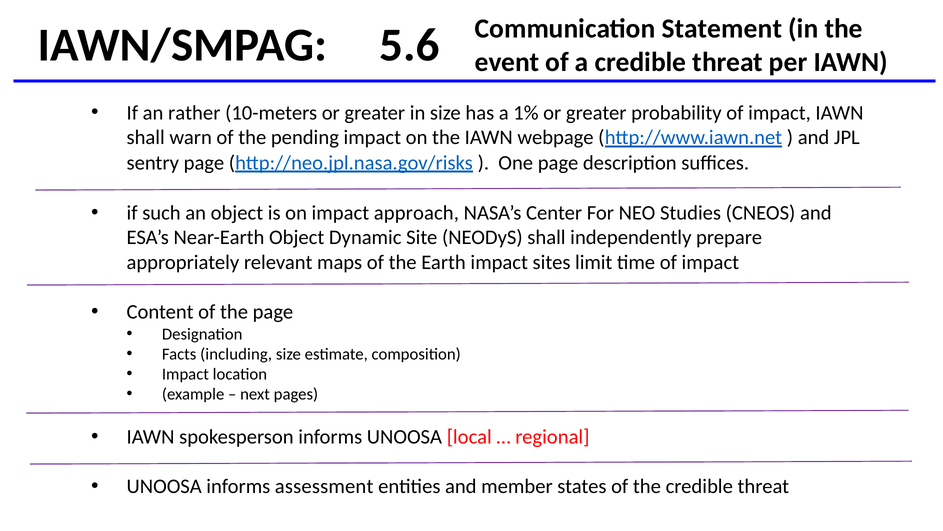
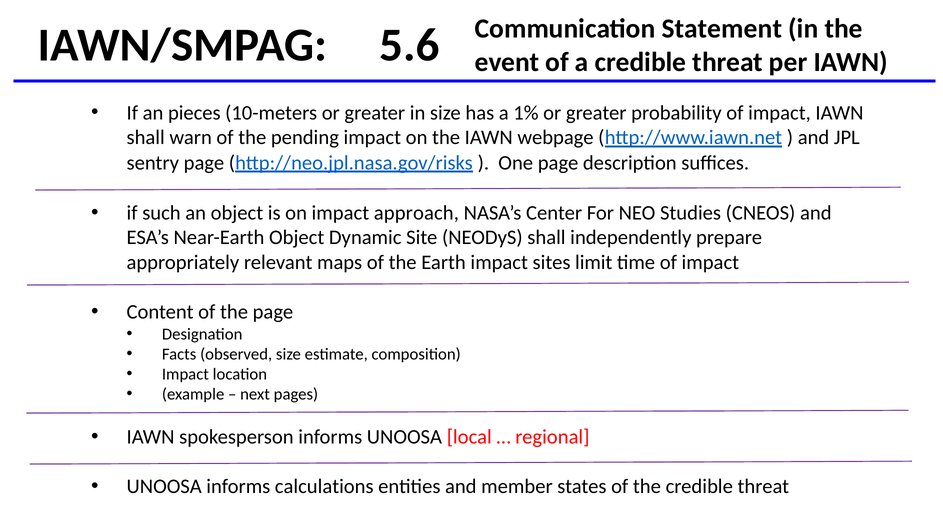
rather: rather -> pieces (194, 113)
including: including -> observed (236, 354)
assessment: assessment -> calculations (324, 486)
